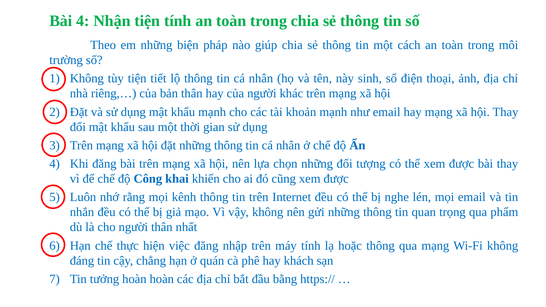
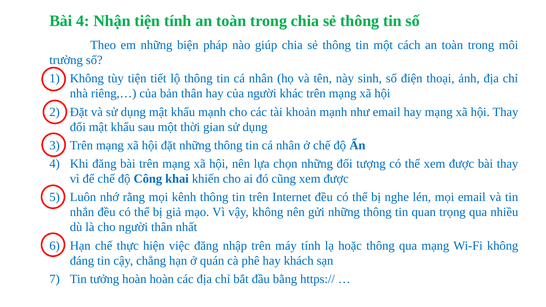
phẩm: phẩm -> nhiều (504, 212)
